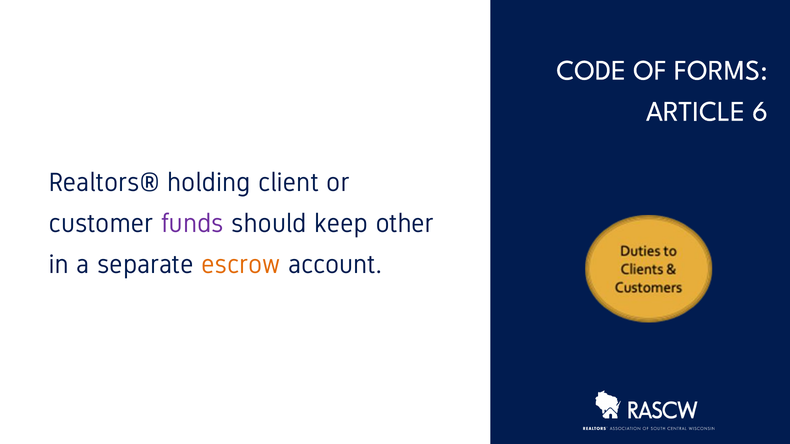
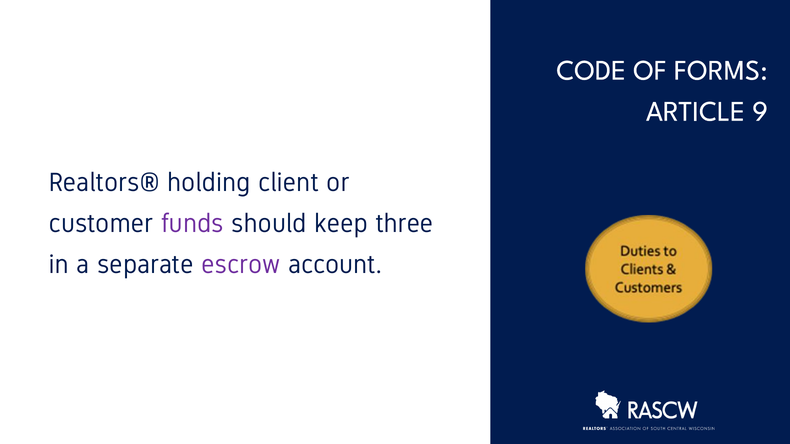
6: 6 -> 9 (760, 111)
other: other -> three (405, 224)
escrow colour: orange -> purple (241, 265)
